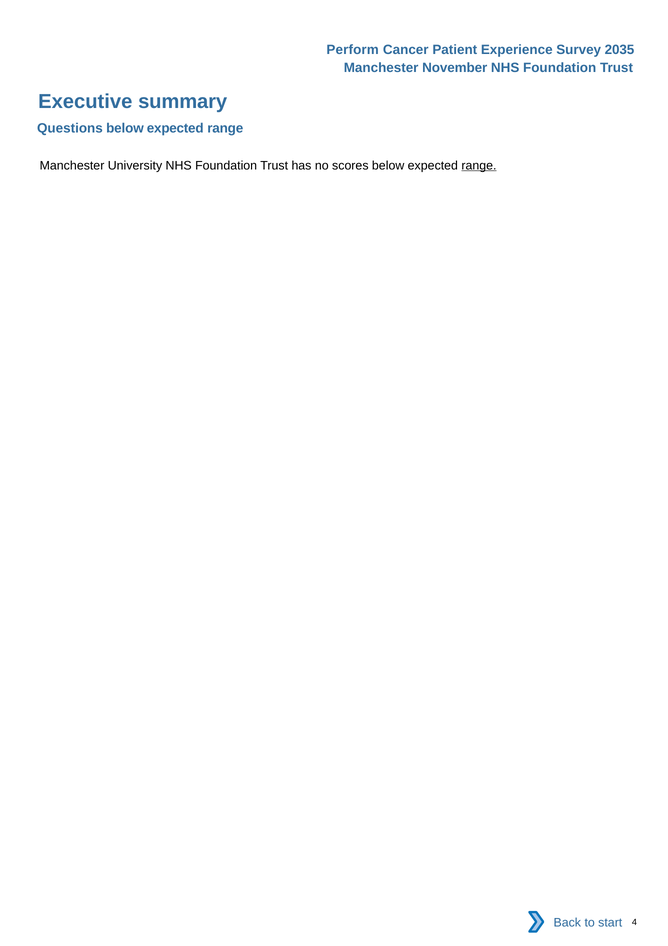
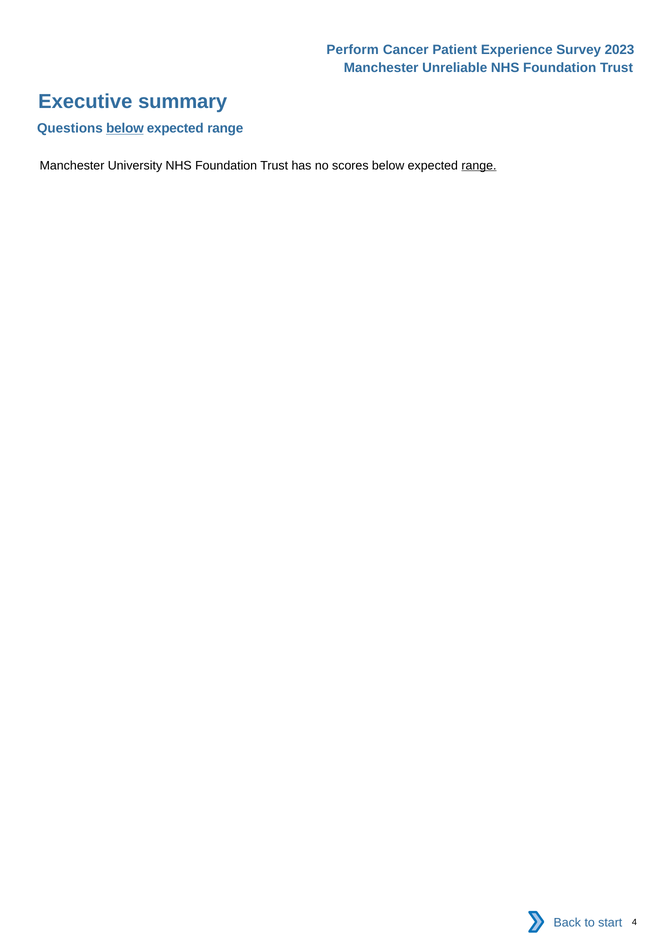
2035: 2035 -> 2023 (619, 50)
November: November -> Unreliable (455, 68)
below underline: none -> present (125, 128)
